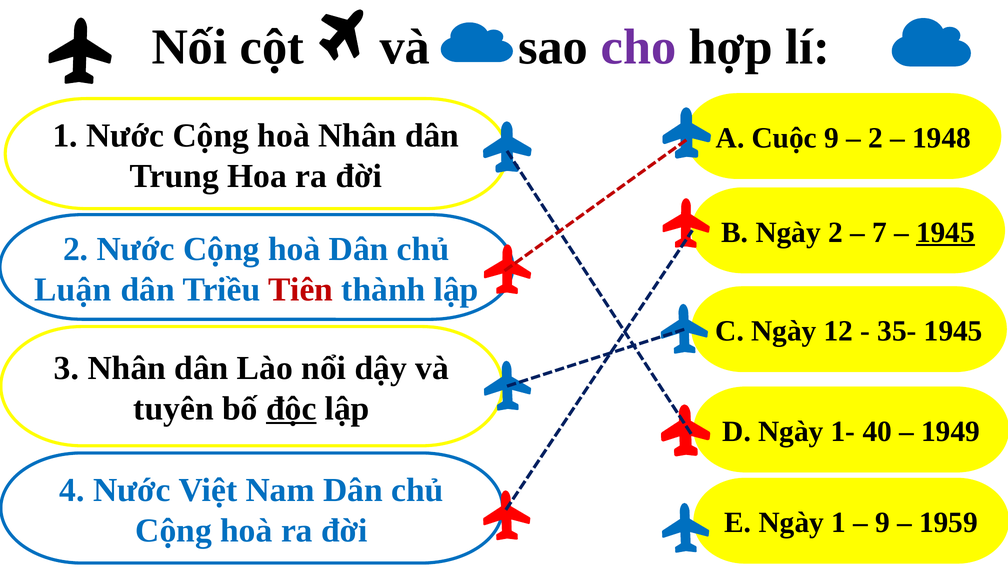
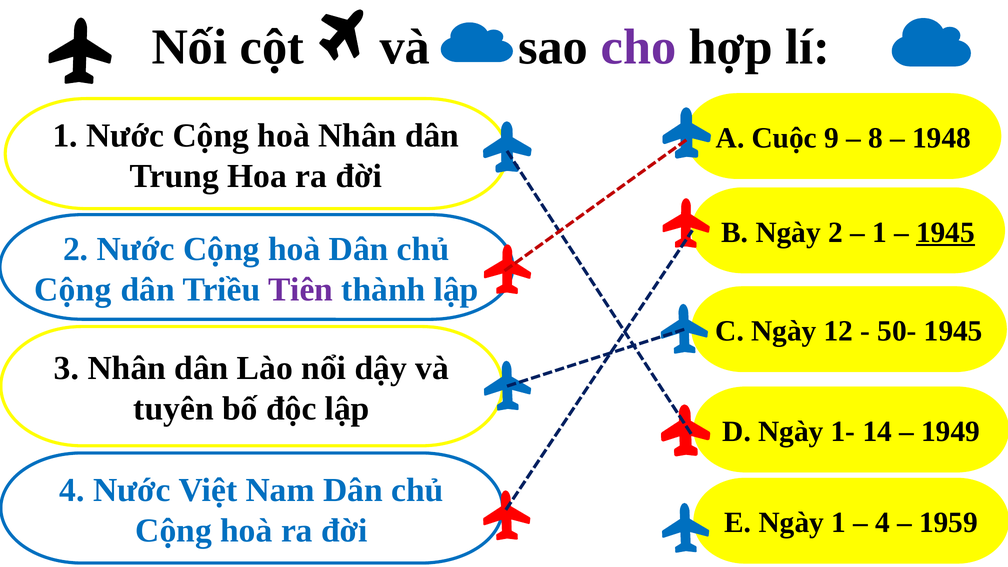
2: 2 -> 8 (876, 138)
7: 7 -> 1 (879, 232)
Luận: Luận -> Cộng (73, 289)
Tiên colour: red -> purple (301, 289)
35-: 35- -> 50- (897, 331)
độc underline: present -> none (291, 409)
40: 40 -> 14 (877, 432)
9: 9 -> 4 (883, 523)
